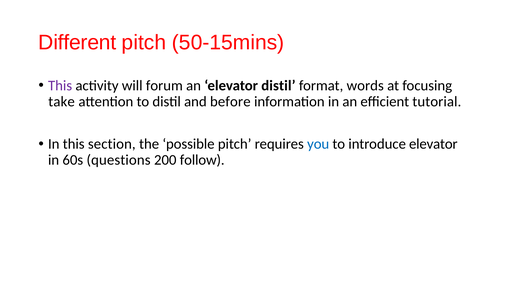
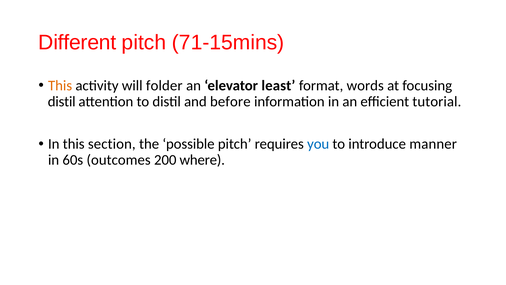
50-15mins: 50-15mins -> 71-15mins (228, 43)
This colour: purple -> orange (60, 86)
forum: forum -> folder (164, 86)
elevator distil: distil -> least (278, 86)
take: take -> distil (62, 101)
introduce elevator: elevator -> manner (433, 144)
questions: questions -> outcomes (119, 160)
follow: follow -> where (202, 160)
